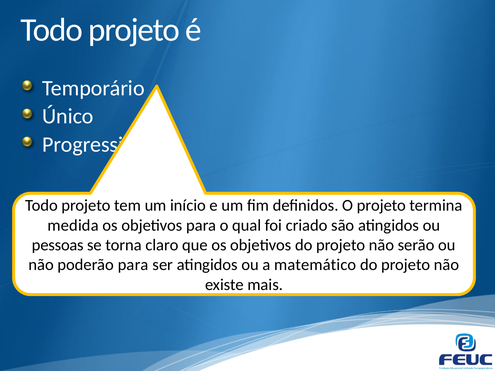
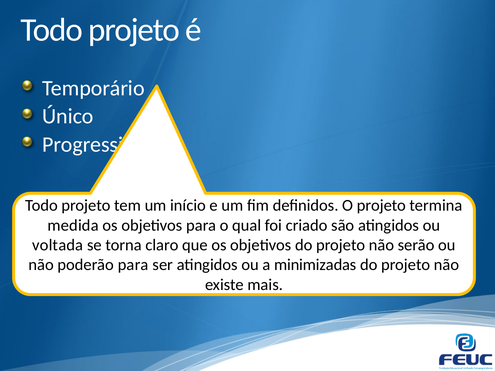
pessoas: pessoas -> voltada (58, 245)
matemático: matemático -> minimizadas (315, 265)
